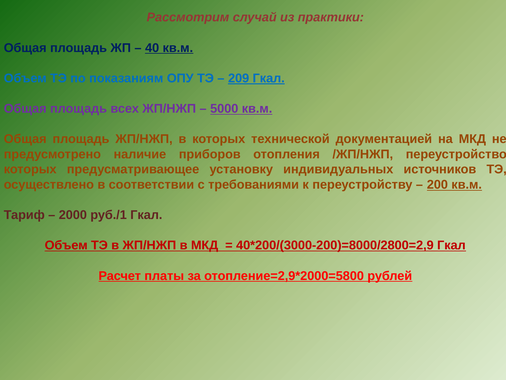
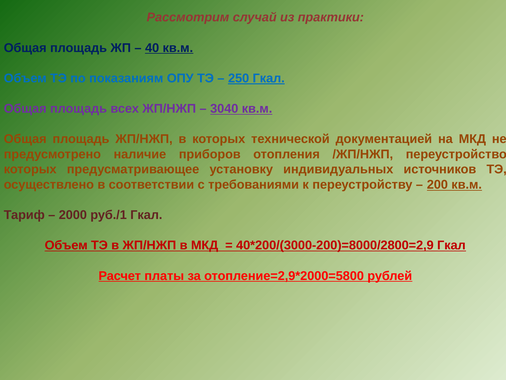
209: 209 -> 250 (239, 78)
5000: 5000 -> 3040 (224, 108)
